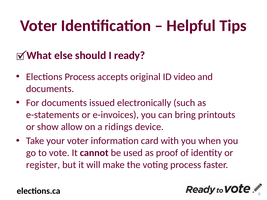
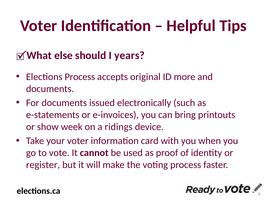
ready: ready -> years (130, 56)
video: video -> more (185, 77)
allow: allow -> week (72, 127)
